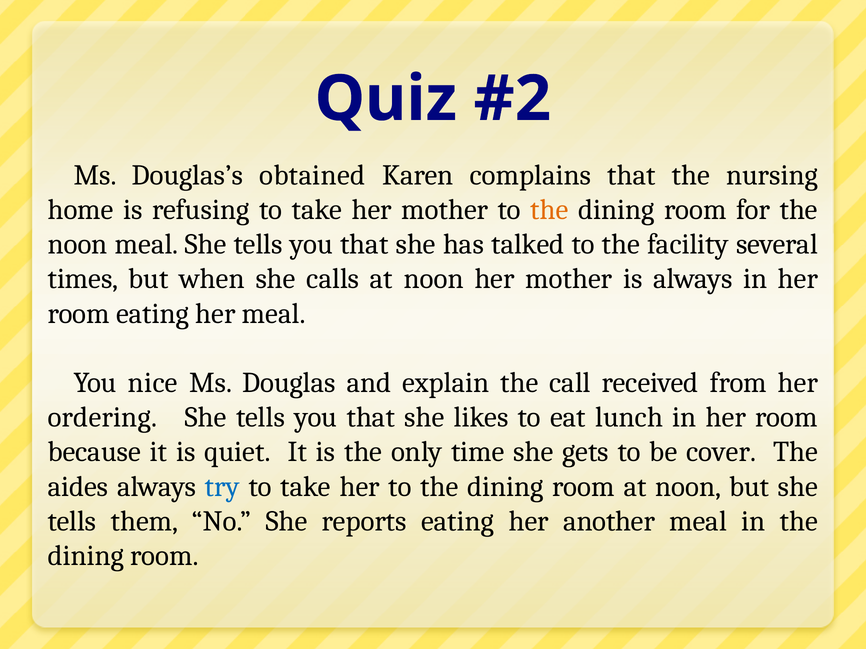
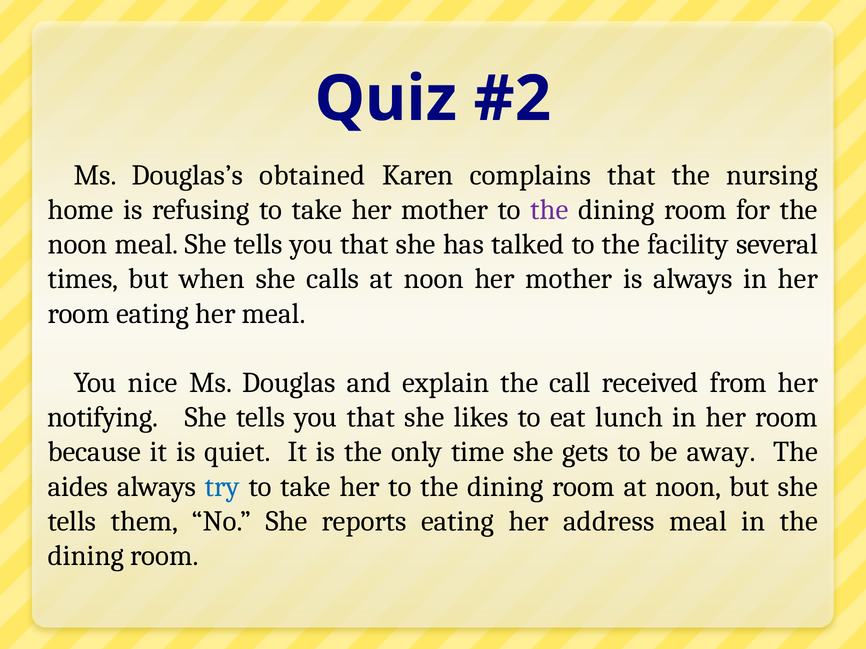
the colour: orange -> purple (549, 210)
ordering: ordering -> notifying (103, 418)
cover: cover -> away (721, 452)
another: another -> address (609, 522)
